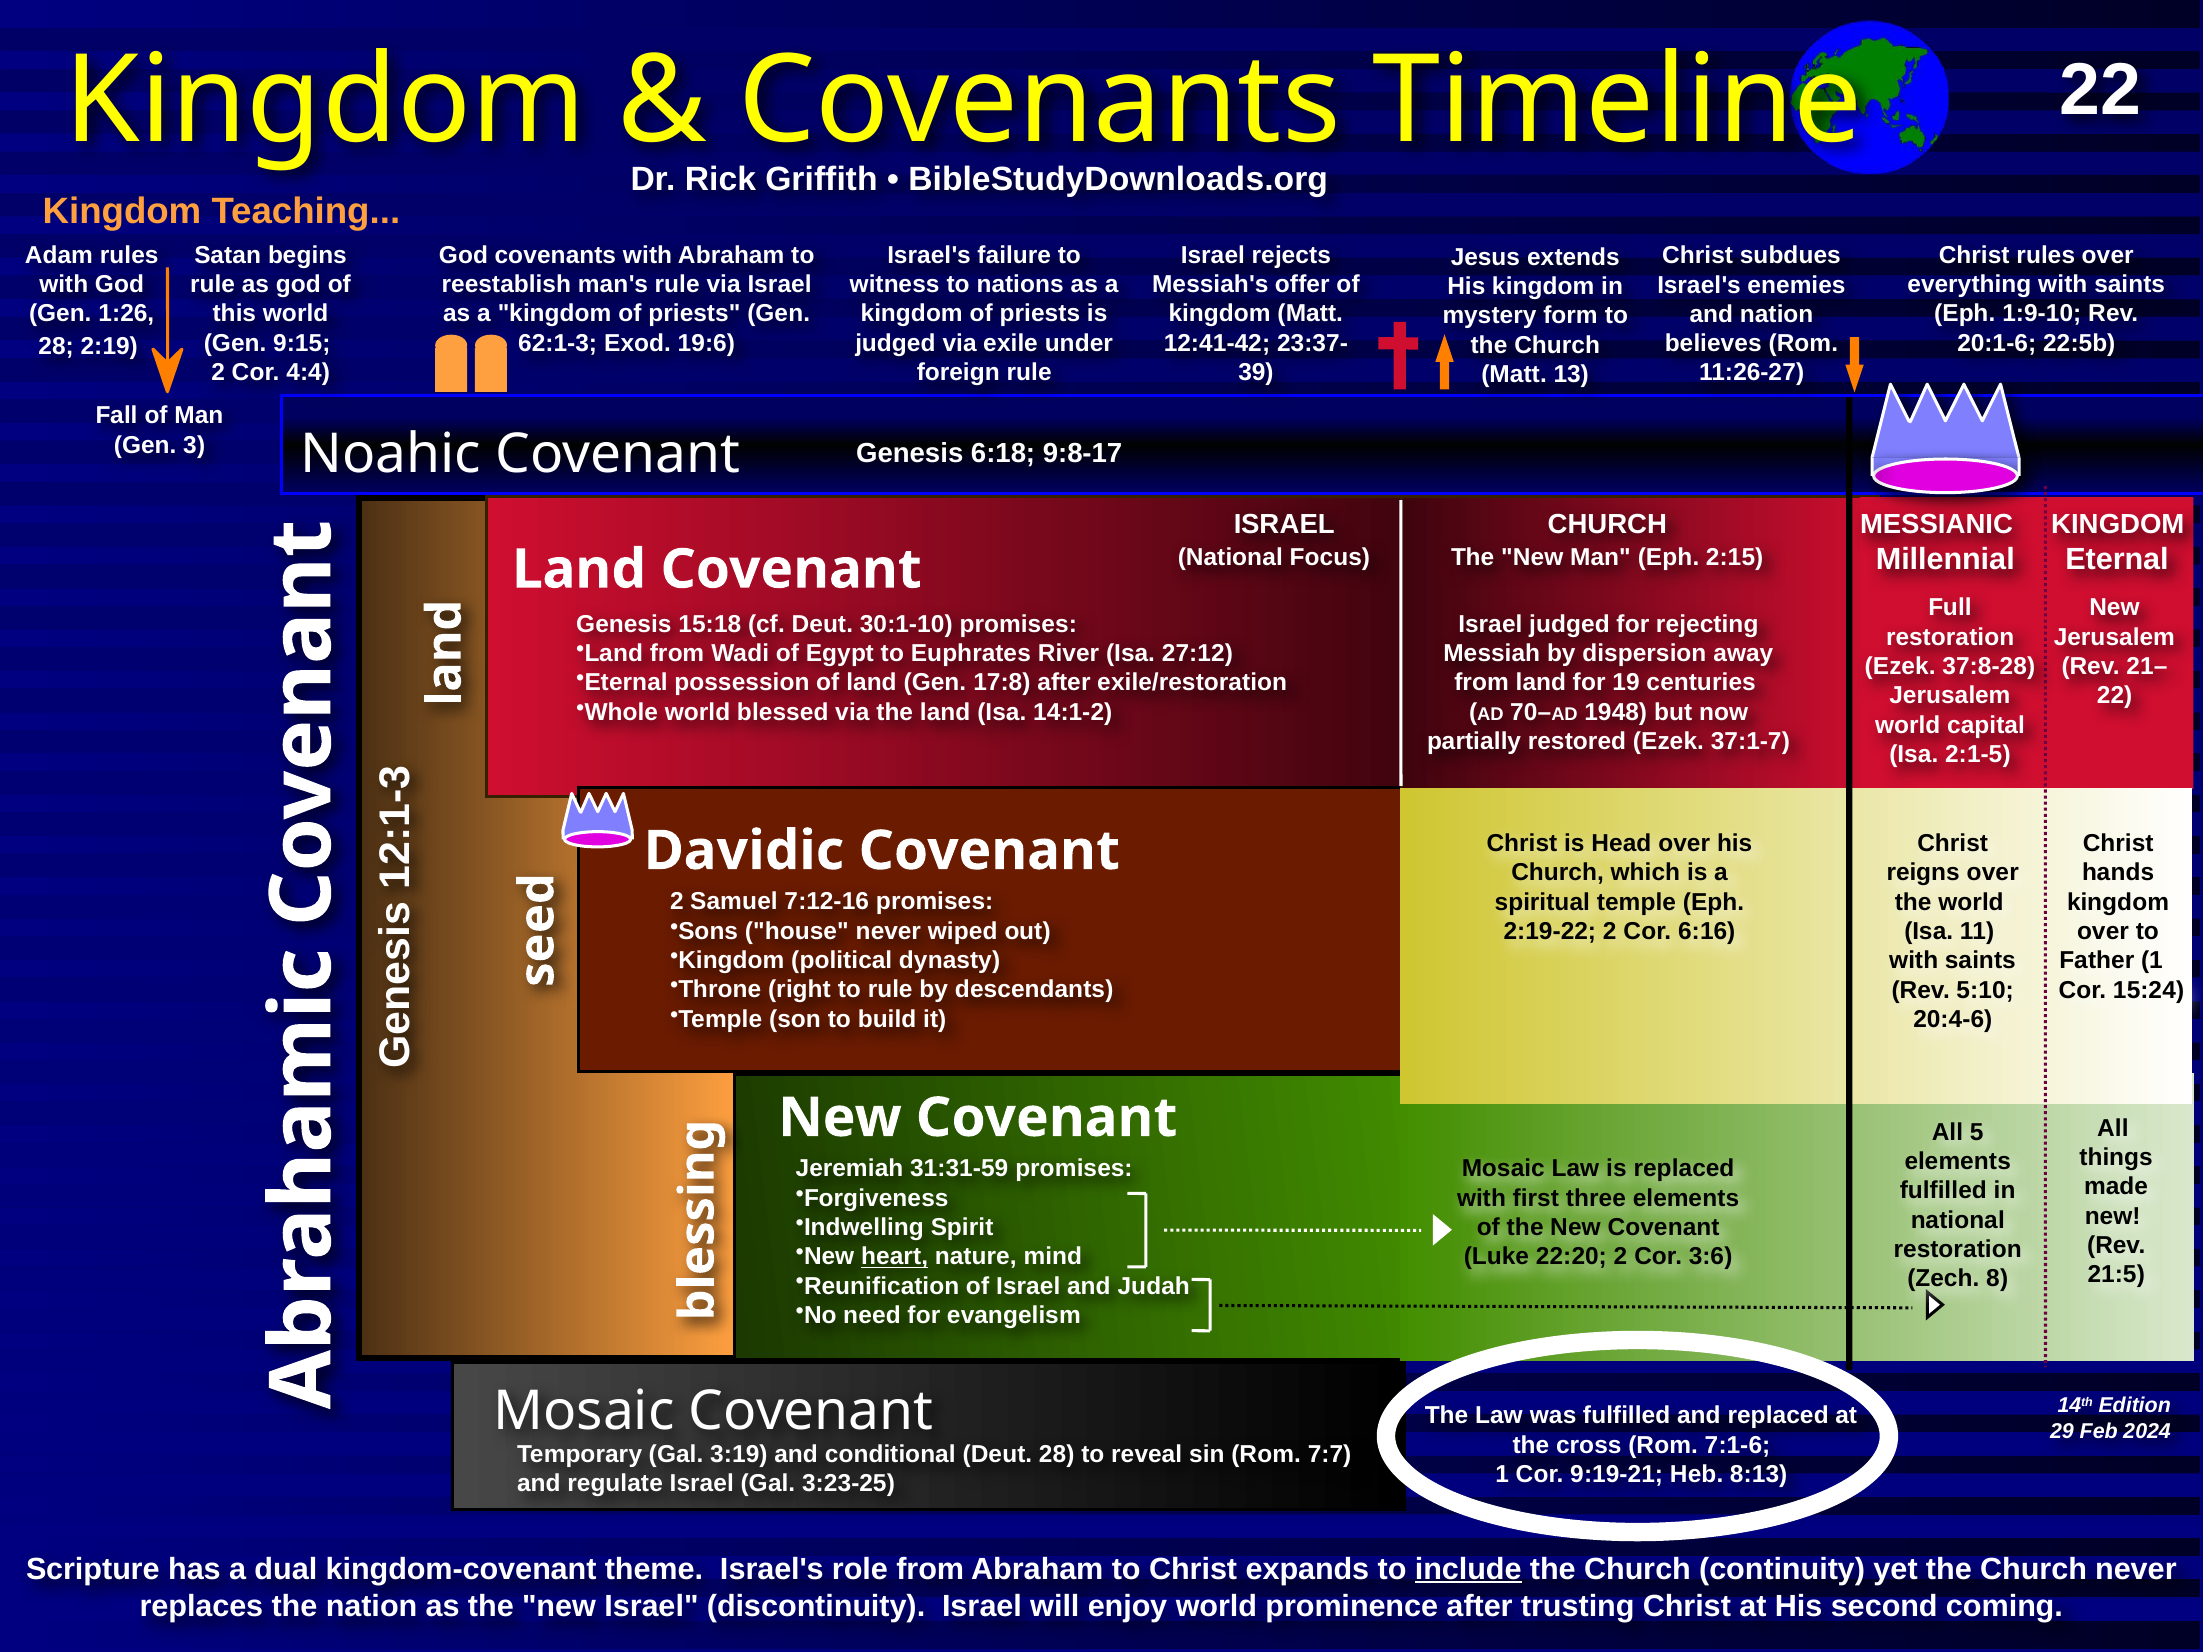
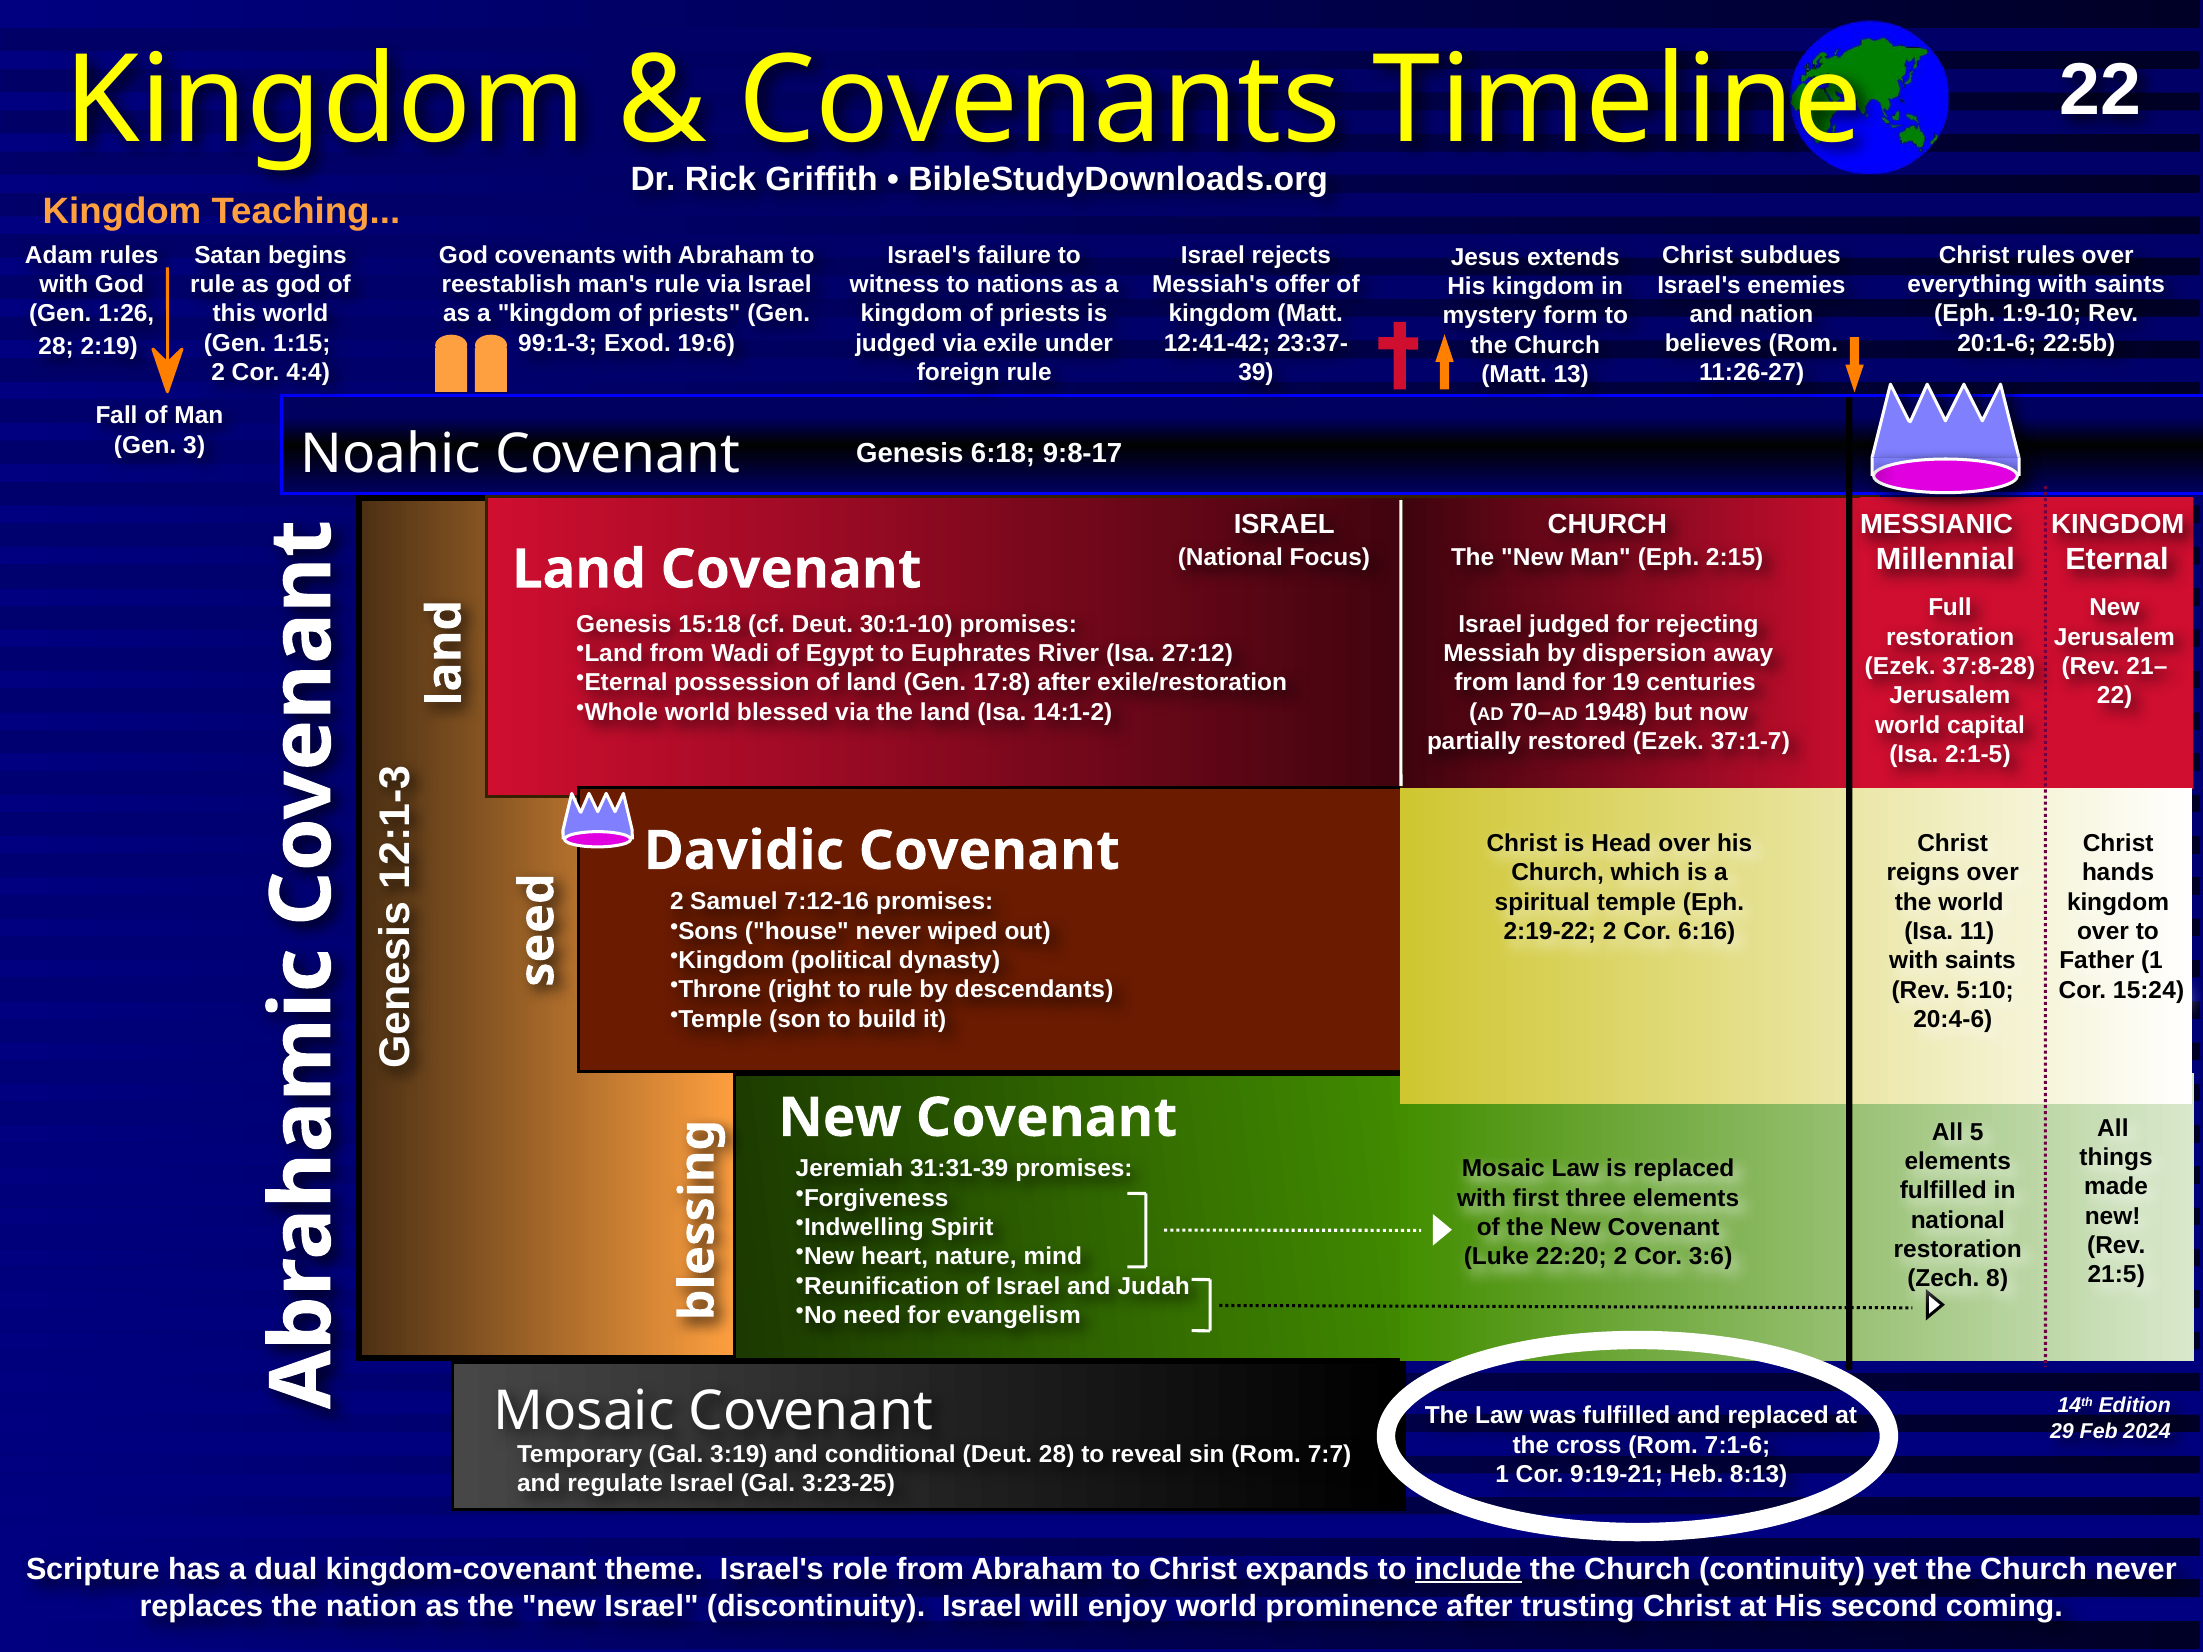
9:15: 9:15 -> 1:15 (302, 343)
62:1-3: 62:1-3 -> 99:1-3 (558, 343)
31:31-59: 31:31-59 -> 31:31-39 (959, 1169)
heart underline: present -> none (895, 1257)
